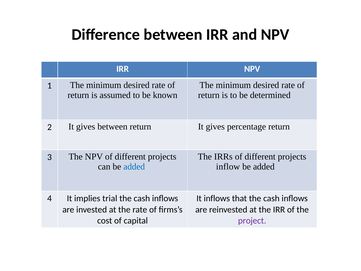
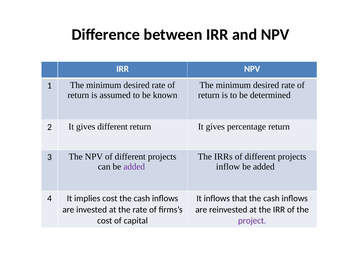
gives between: between -> different (112, 126)
added colour: blue -> purple (134, 166)
implies trial: trial -> cost (110, 198)
